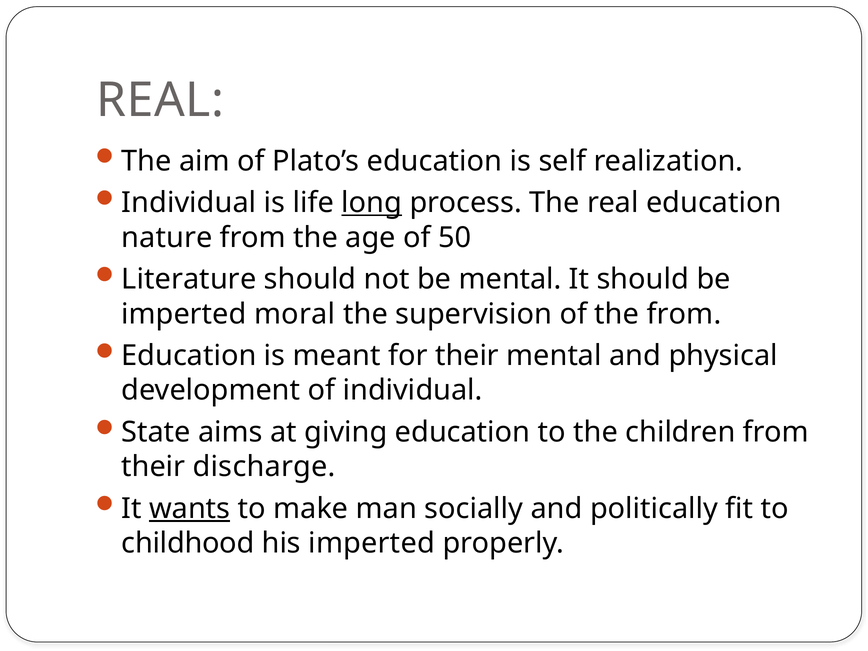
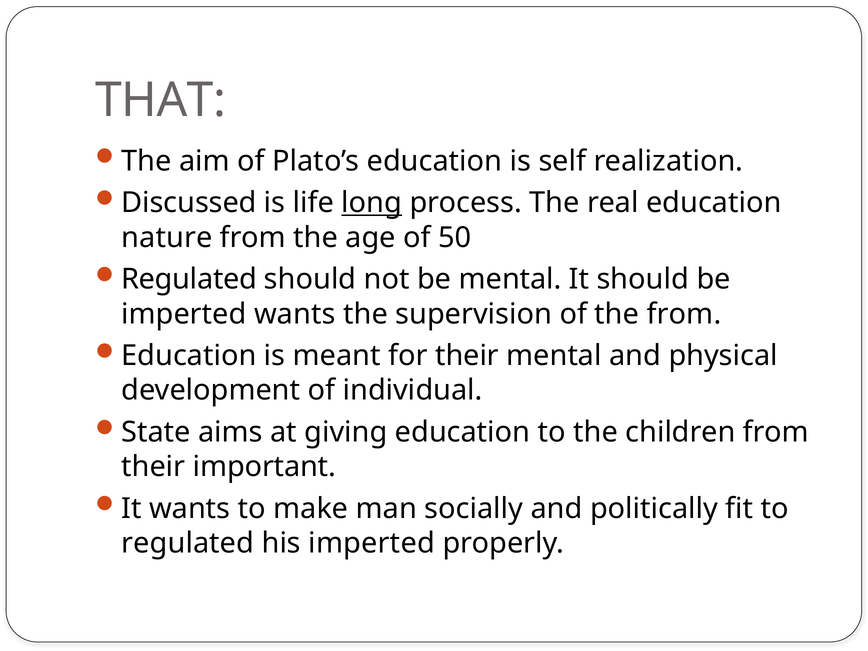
REAL: REAL -> THAT (161, 100)
Individual: Individual -> Discussed (189, 203)
Literature: Literature -> Regulated (189, 279)
imperted moral: moral -> wants (295, 314)
discharge: discharge -> important (264, 467)
wants underline: present -> none (190, 509)
childhood: childhood -> regulated (188, 543)
